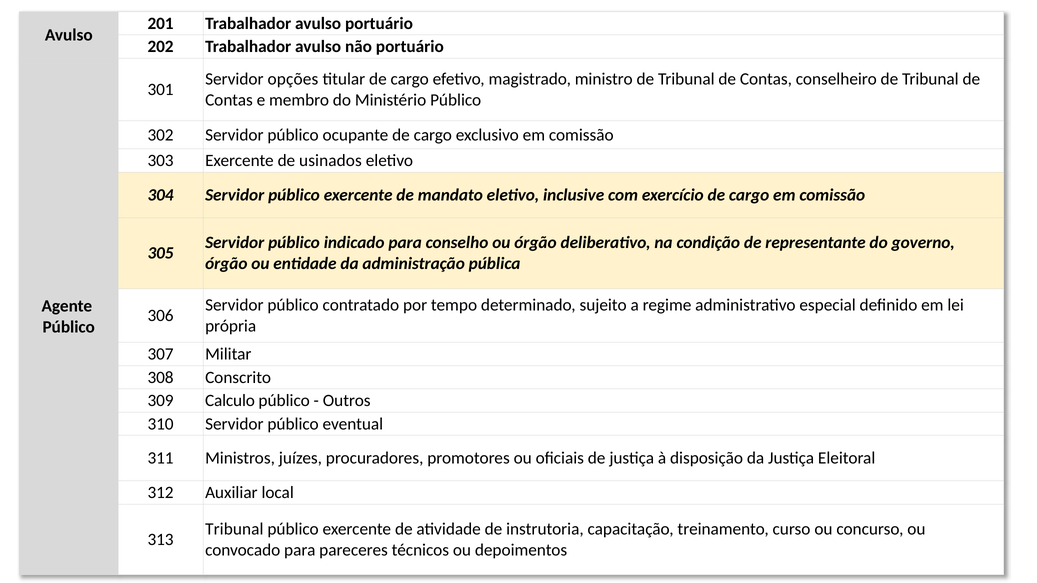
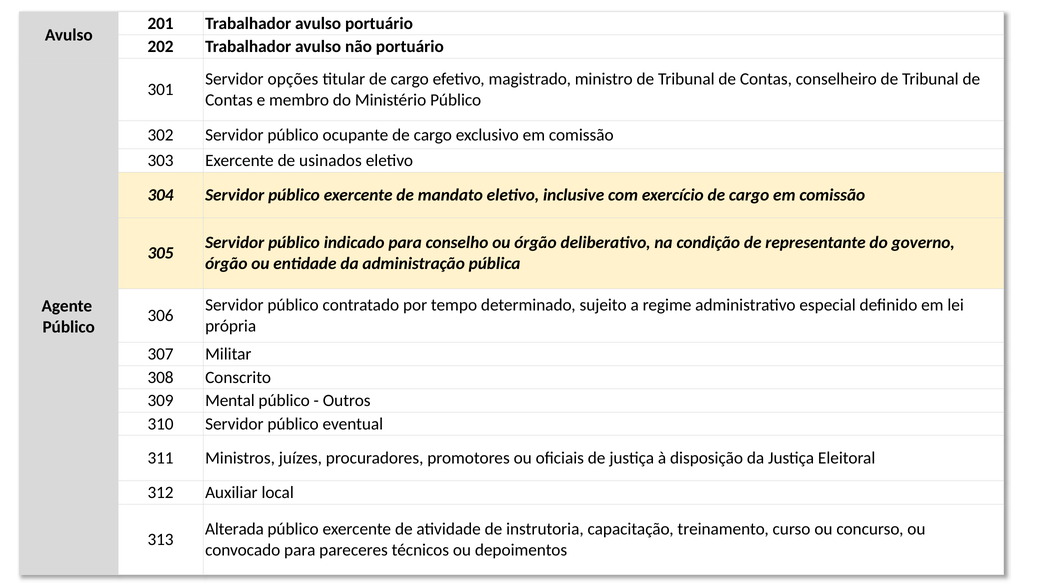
Calculo: Calculo -> Mental (230, 401)
Tribunal: Tribunal -> Alterada (234, 529)
